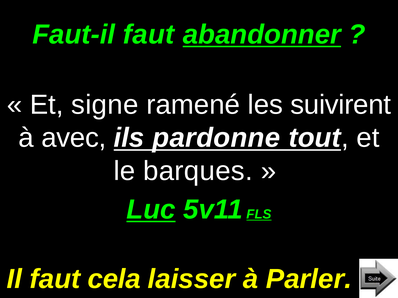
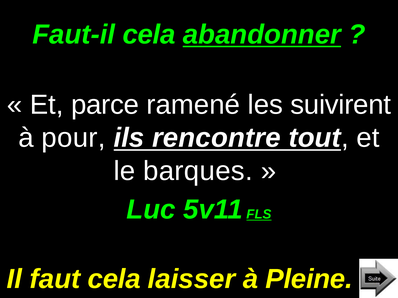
Faut-il faut: faut -> cela (149, 35)
signe: signe -> parce (105, 105)
avec: avec -> pour (74, 138)
pardonne: pardonne -> rencontre (216, 138)
Luc underline: present -> none (151, 210)
Parler: Parler -> Pleine (309, 279)
